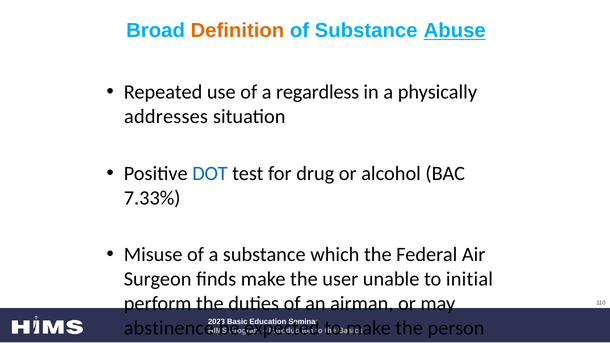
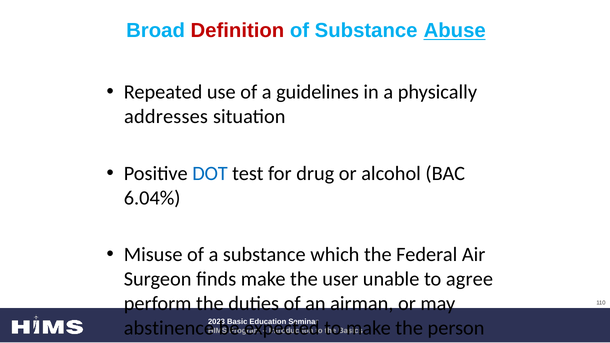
Definition colour: orange -> red (237, 30)
regardless: regardless -> guidelines (318, 92)
7.33%: 7.33% -> 6.04% (152, 198)
initial: initial -> agree (470, 279)
